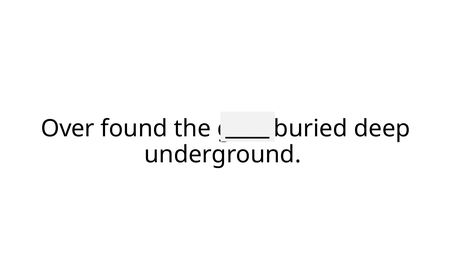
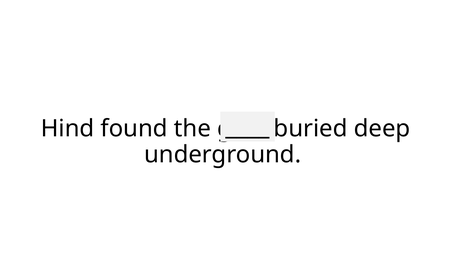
Over: Over -> Hind (68, 129)
